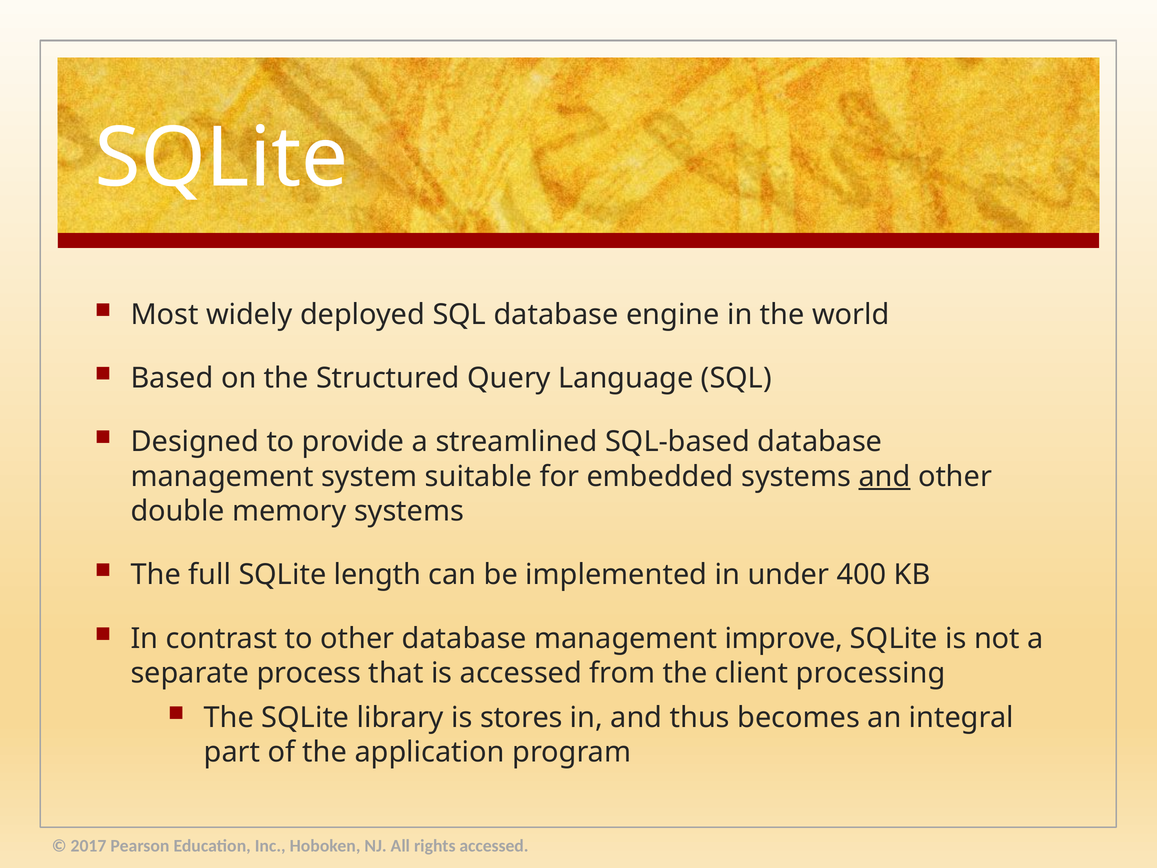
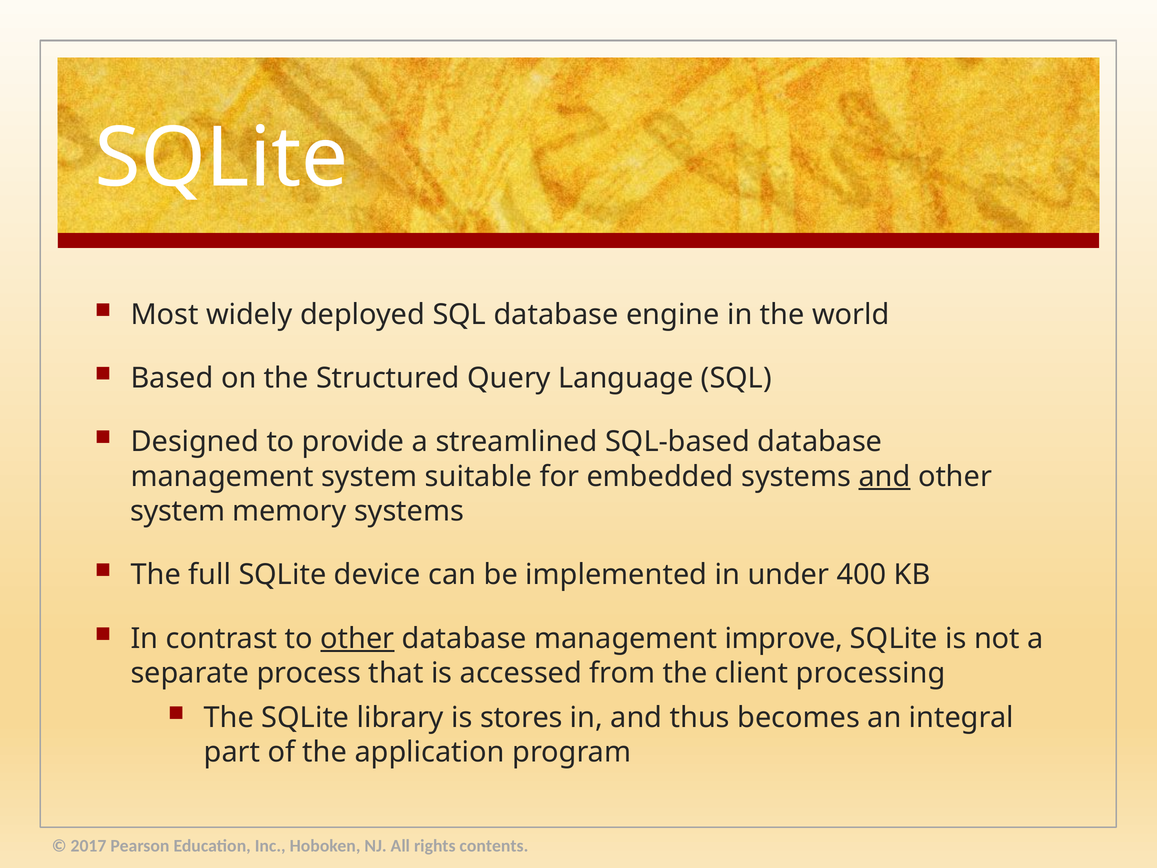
double: double -> system (178, 511)
length: length -> device (377, 575)
other underline: none -> present (357, 638)
rights accessed: accessed -> contents (494, 846)
